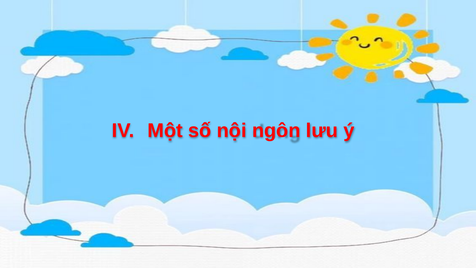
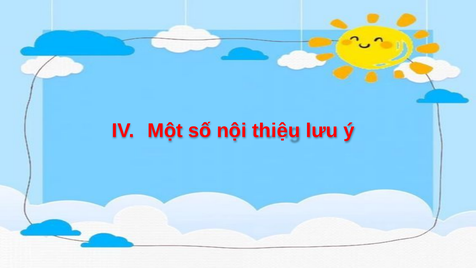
ngôn: ngôn -> thiệu (276, 130)
